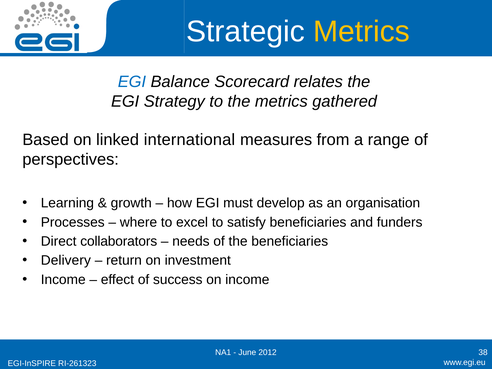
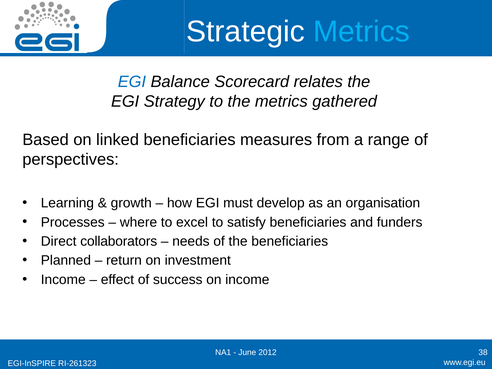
Metrics colour: yellow -> light blue (362, 32)
linked international: international -> beneficiaries (190, 140)
Delivery: Delivery -> Planned (66, 260)
